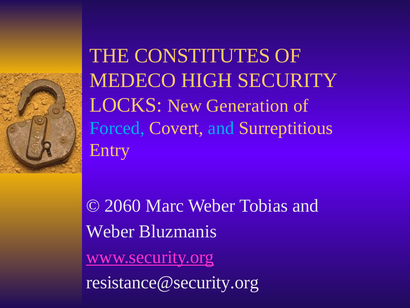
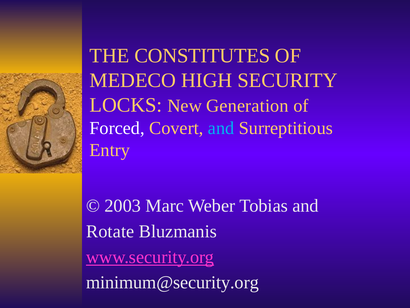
Forced colour: light blue -> white (117, 128)
2060: 2060 -> 2003 (123, 206)
Weber: Weber -> Rotate (110, 231)
resistance@security.org: resistance@security.org -> minimum@security.org (172, 282)
